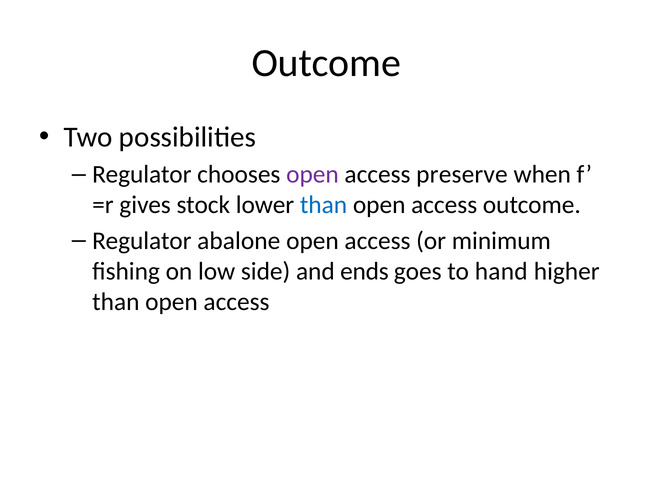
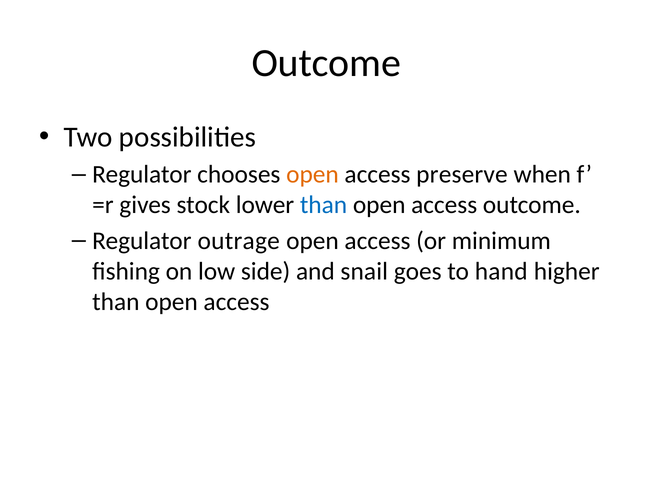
open colour: purple -> orange (312, 174)
abalone: abalone -> outrage (239, 241)
ends: ends -> snail (364, 271)
